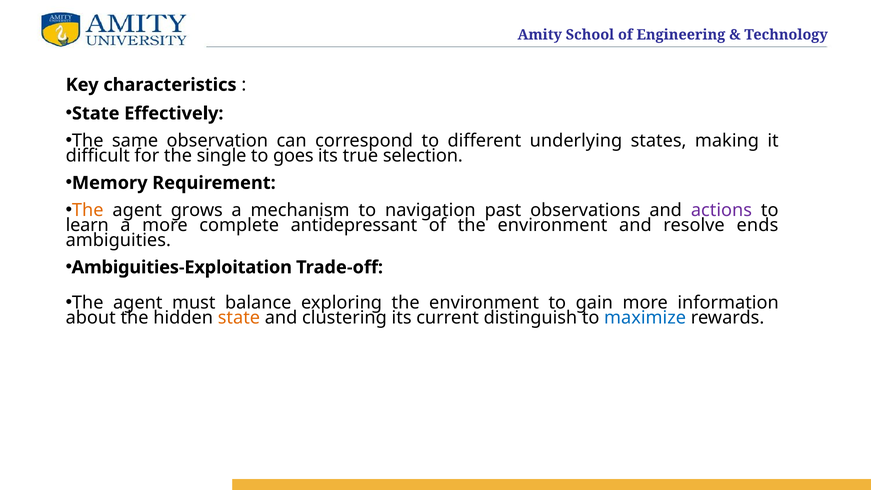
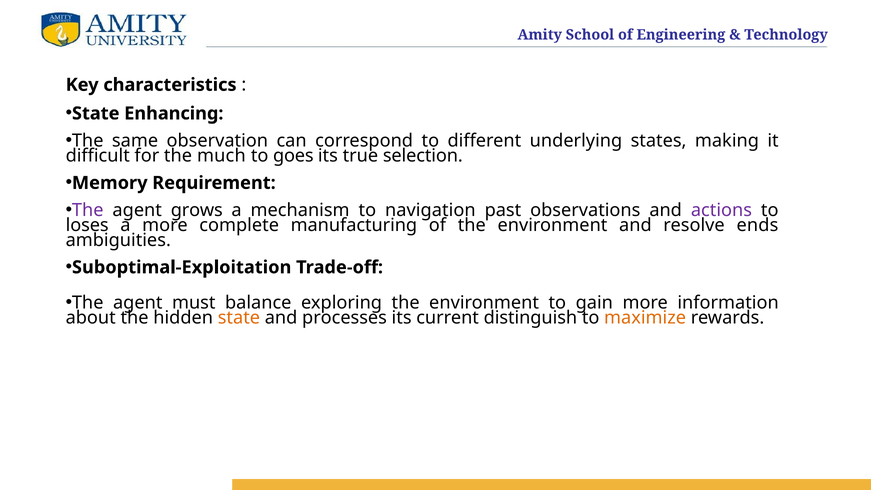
Effectively: Effectively -> Enhancing (174, 113)
single: single -> much (221, 156)
The colour: orange -> purple (88, 210)
learn: learn -> loses (87, 225)
antidepressant: antidepressant -> manufacturing (354, 225)
Ambiguities-Exploitation: Ambiguities-Exploitation -> Suboptimal-Exploitation (182, 267)
clustering: clustering -> processes (344, 318)
maximize colour: blue -> orange (645, 318)
